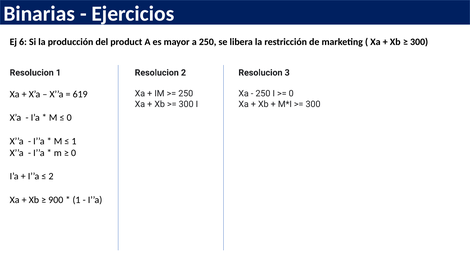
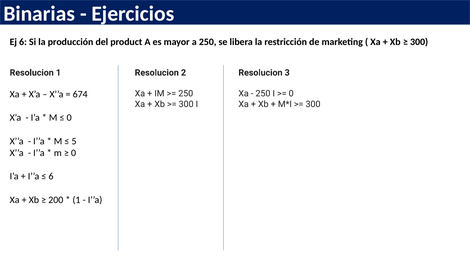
619: 619 -> 674 (80, 94)
1: 1 -> 5 (74, 141)
2: 2 -> 6 (51, 177)
900: 900 -> 200 (56, 200)
